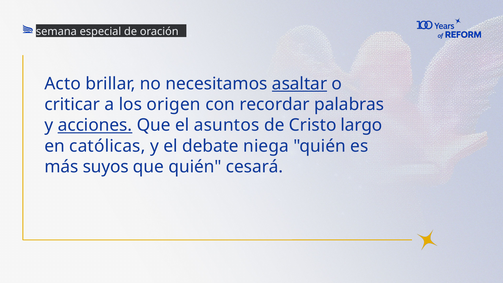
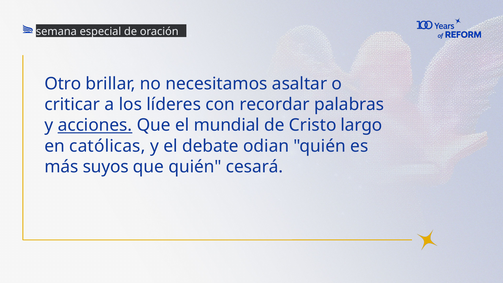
Acto: Acto -> Otro (63, 84)
asaltar underline: present -> none (300, 84)
origen: origen -> líderes (174, 105)
asuntos: asuntos -> mundial (227, 125)
niega: niega -> odian (266, 146)
